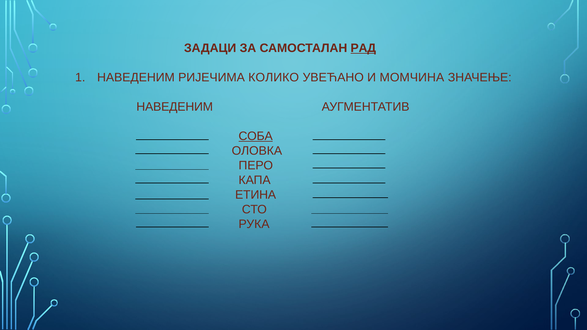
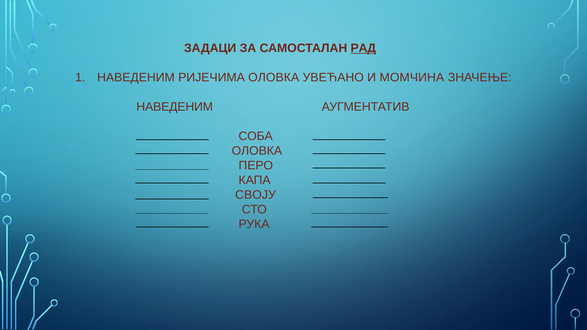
РИЈЕЧИМА КОЛИКО: КОЛИКО -> ОЛОВКА (274, 77)
СОБА underline: present -> none (256, 136)
ЕТИНА: ЕТИНА -> СВОЈУ (255, 195)
